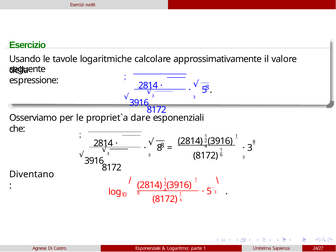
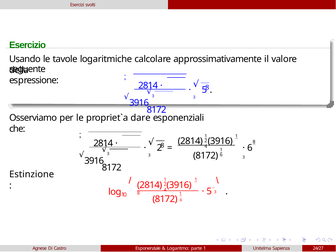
8: 8 -> 2 (159, 148)
3: 3 -> 6 (250, 148)
Diventano: Diventano -> Estinzione (32, 174)
